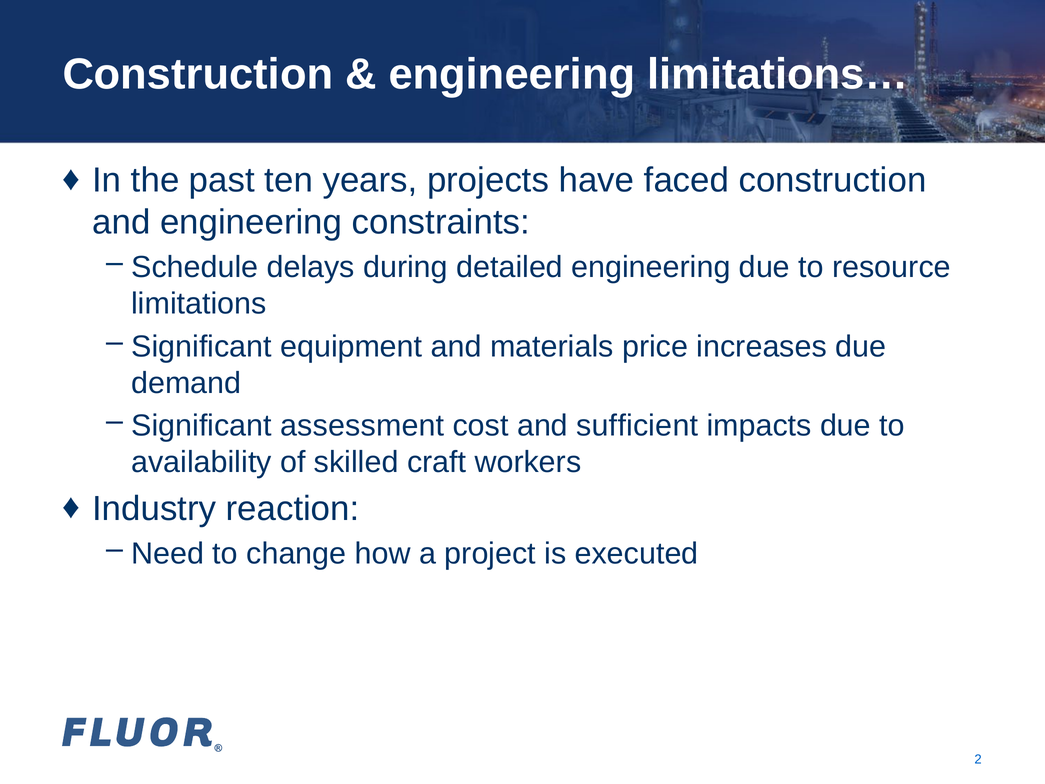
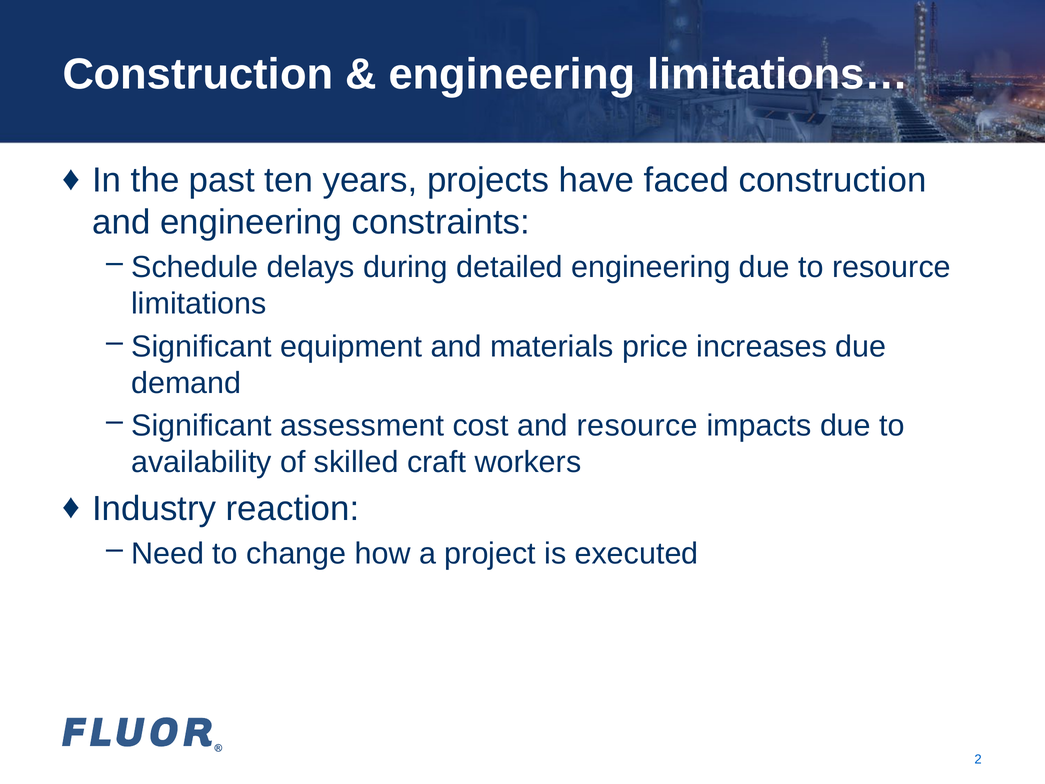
and sufficient: sufficient -> resource (637, 426)
